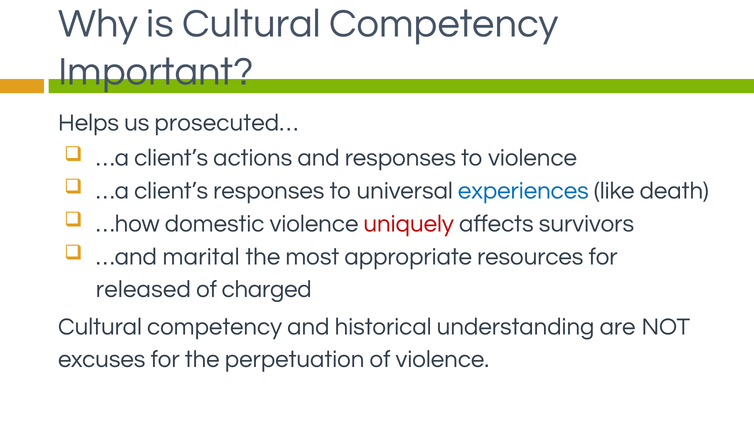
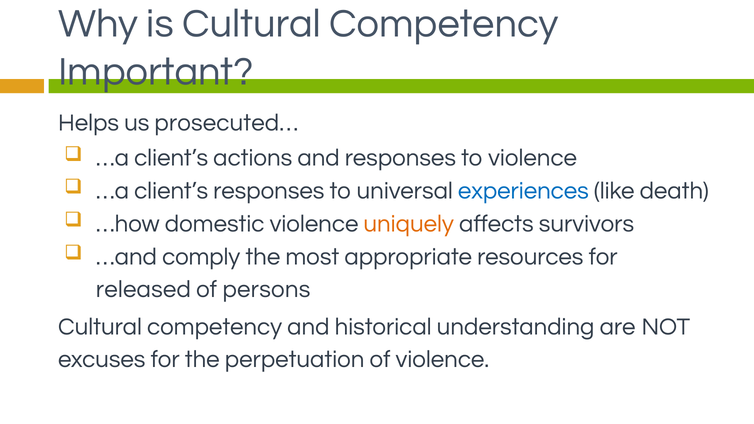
uniquely colour: red -> orange (409, 224)
marital: marital -> comply (201, 257)
charged: charged -> persons (266, 290)
